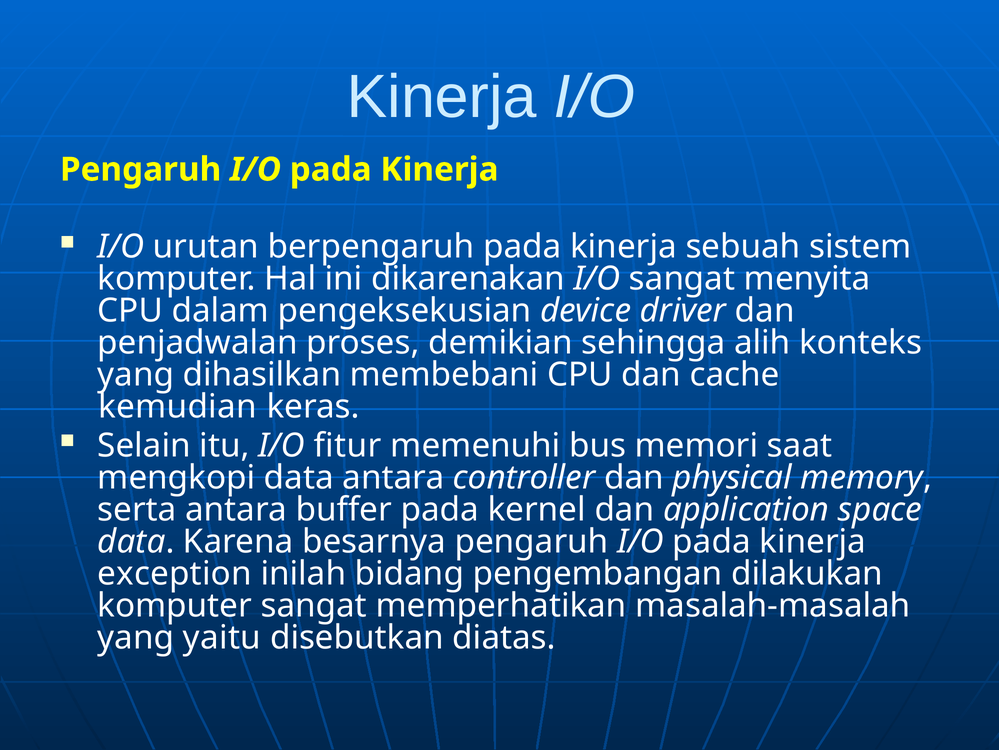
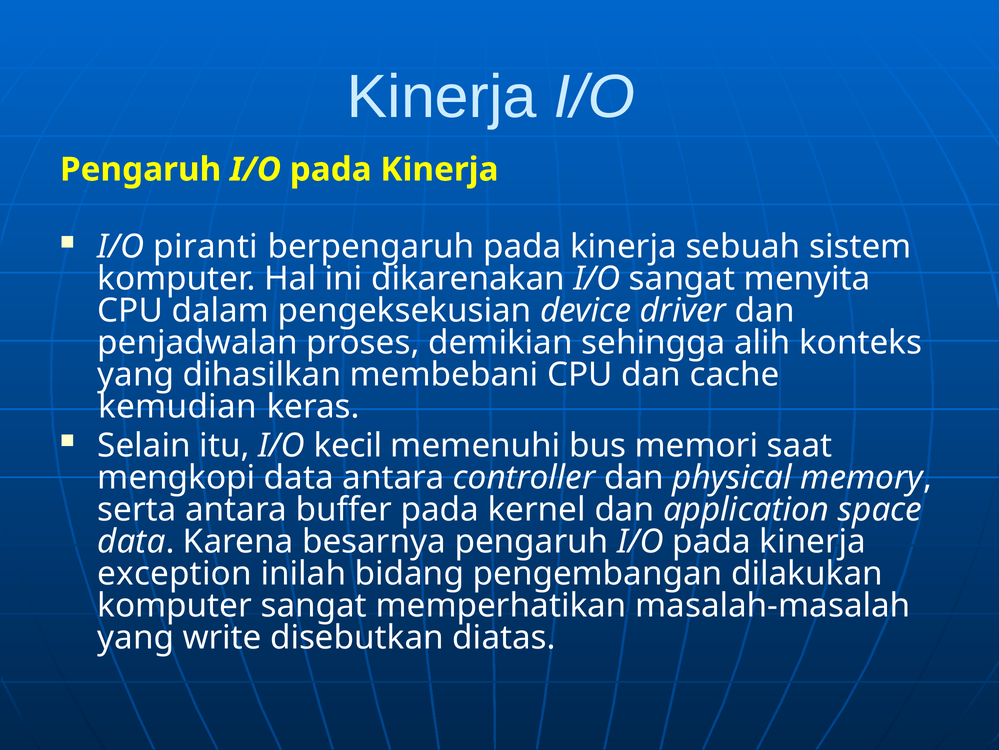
urutan: urutan -> piranti (206, 247)
fitur: fitur -> kecil (348, 445)
yaitu: yaitu -> write (222, 637)
